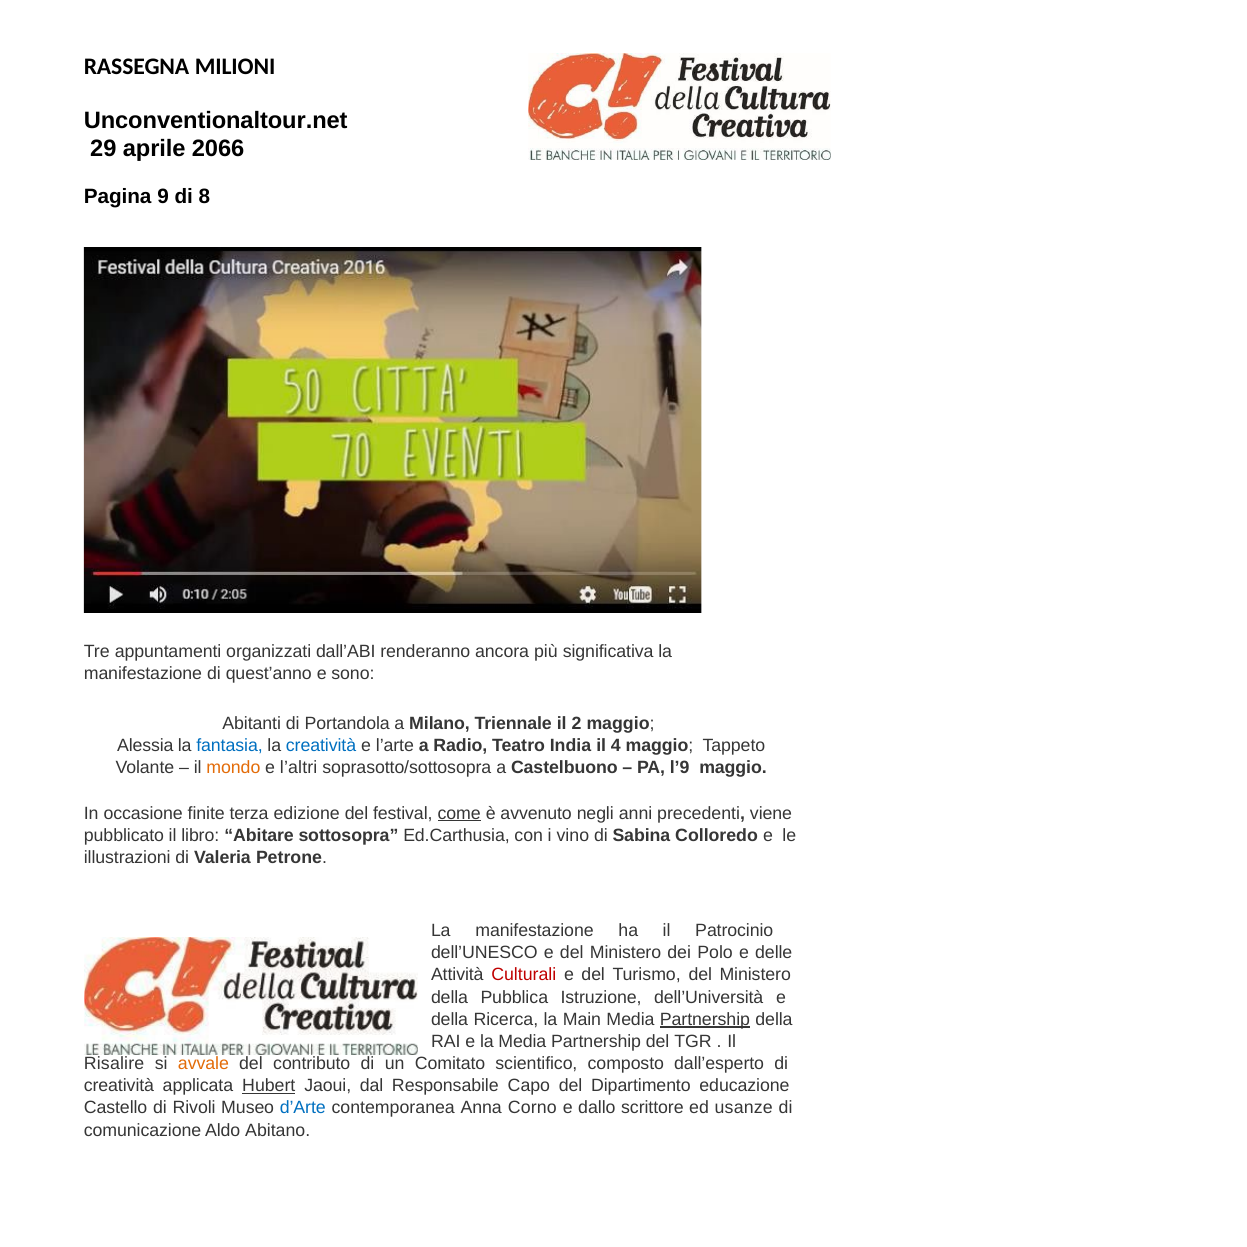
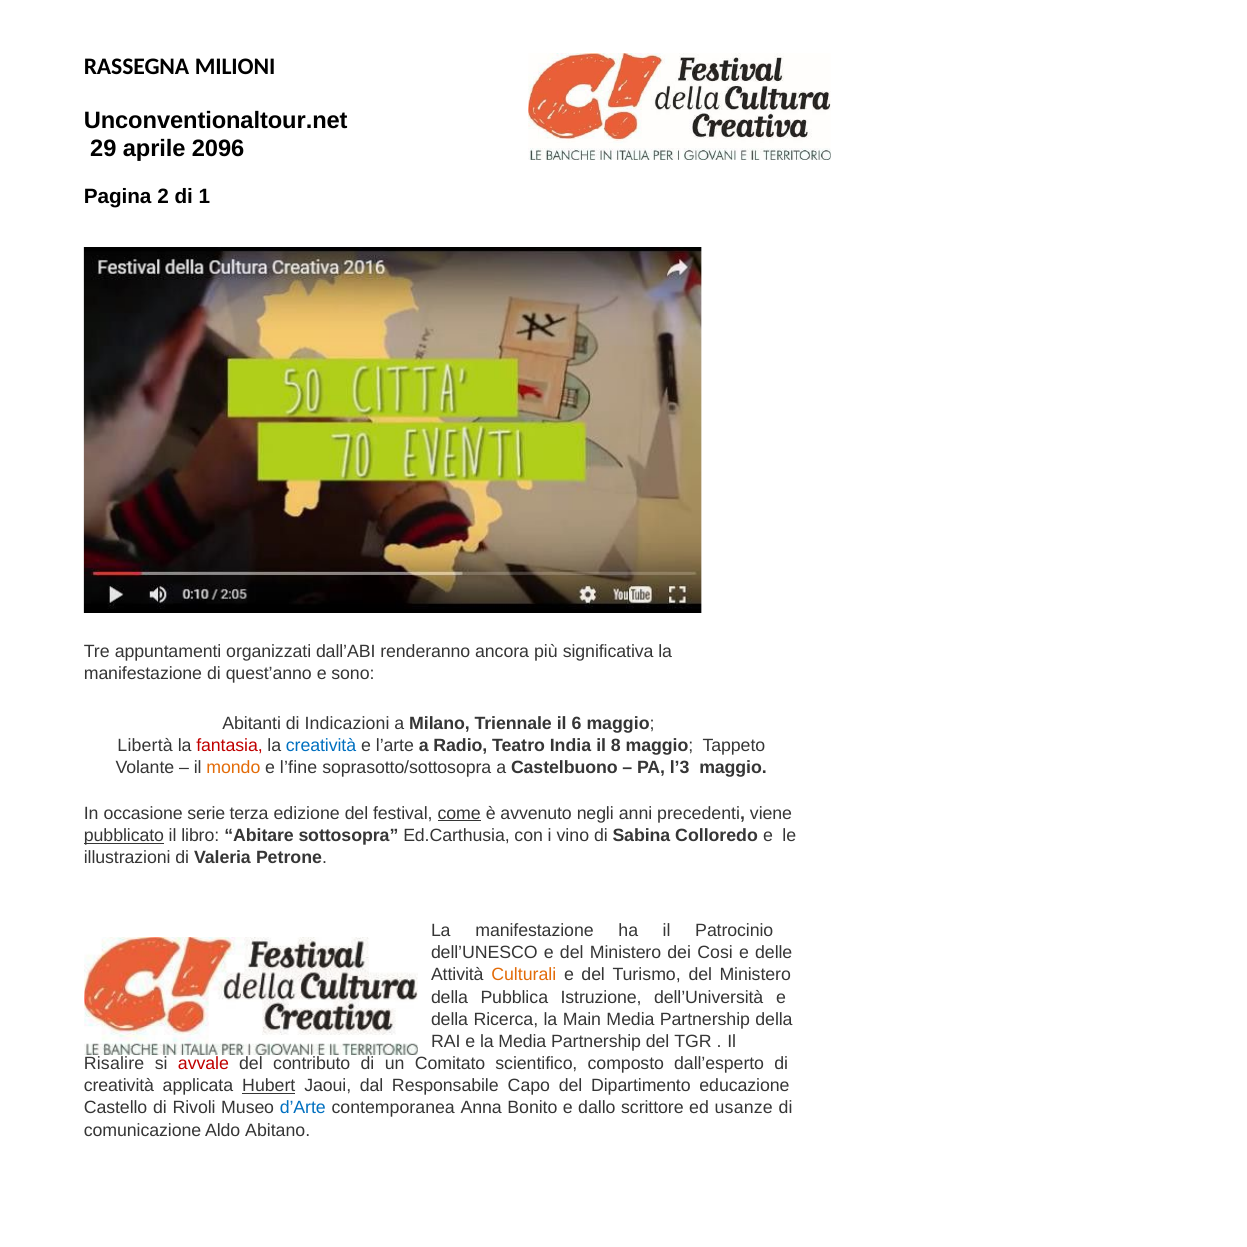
2066: 2066 -> 2096 (218, 148)
9: 9 -> 2 (163, 197)
8: 8 -> 1 (204, 197)
Portandola: Portandola -> Indicazioni (347, 724)
2: 2 -> 6 (577, 724)
Alessia: Alessia -> Libertà (145, 746)
fantasia colour: blue -> red (230, 746)
4: 4 -> 8 (616, 746)
l’altri: l’altri -> l’fine (299, 768)
l’9: l’9 -> l’3 (680, 768)
finite: finite -> serie (206, 813)
pubblicato underline: none -> present (124, 835)
Polo: Polo -> Cosi (715, 953)
Culturali colour: red -> orange (524, 975)
Partnership underline: present -> none (705, 1019)
avvale colour: orange -> red (203, 1064)
Corno: Corno -> Bonito (532, 1108)
